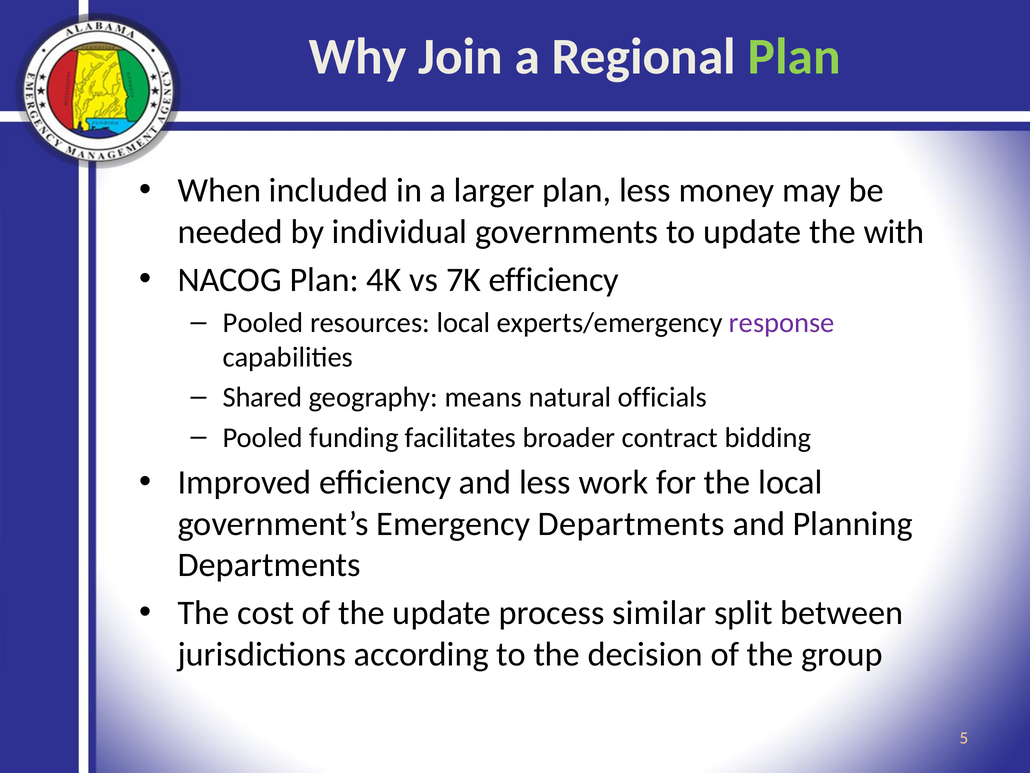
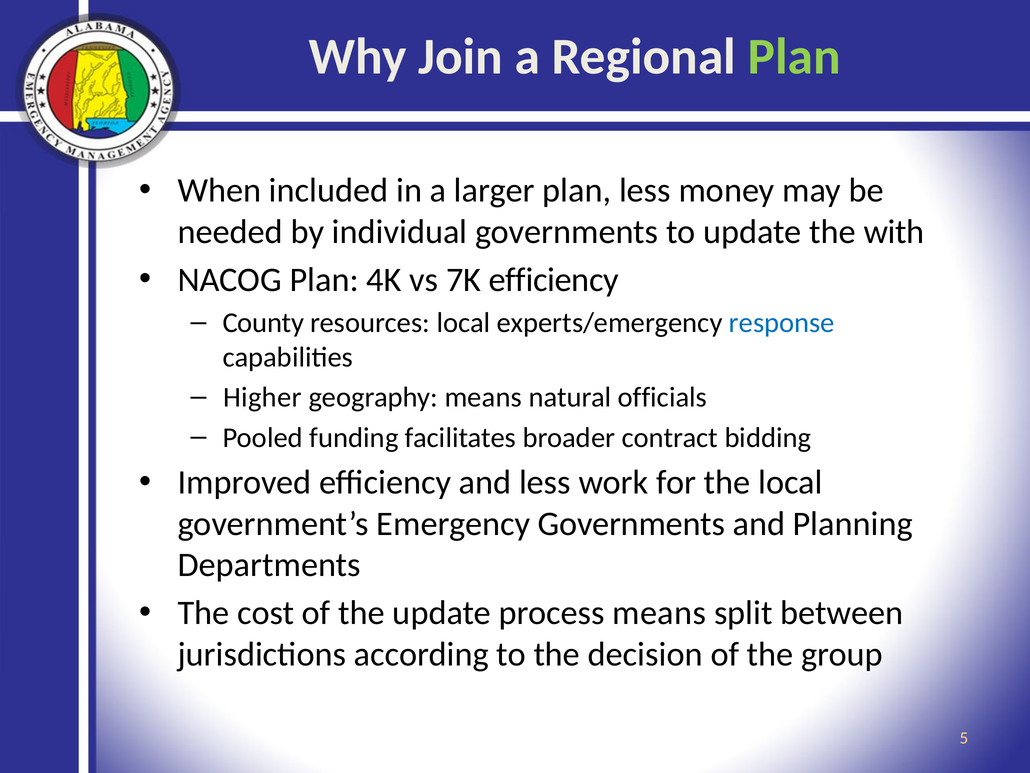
Pooled: Pooled -> County (263, 323)
response colour: purple -> blue (782, 323)
Shared: Shared -> Higher (262, 397)
Emergency Departments: Departments -> Governments (631, 523)
process similar: similar -> means (659, 613)
